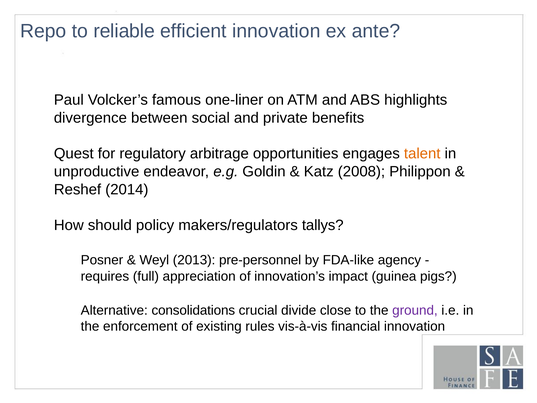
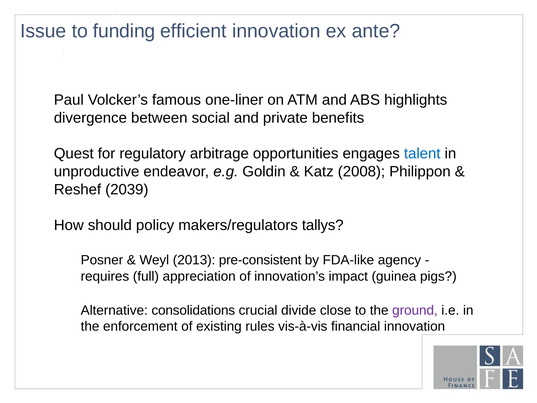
Repo: Repo -> Issue (43, 31)
reliable: reliable -> funding (124, 31)
talent colour: orange -> blue (422, 154)
2014: 2014 -> 2039 (127, 189)
pre-personnel: pre-personnel -> pre-consistent (260, 260)
